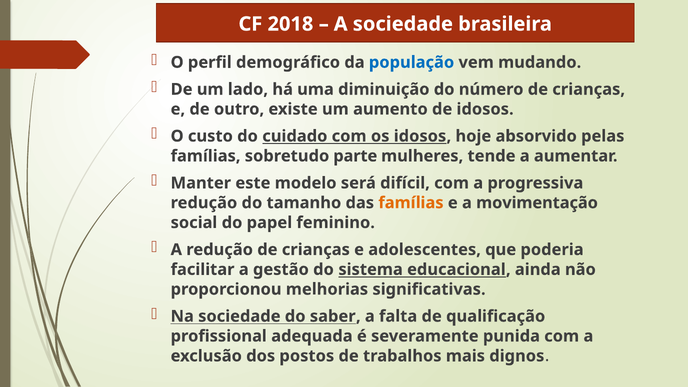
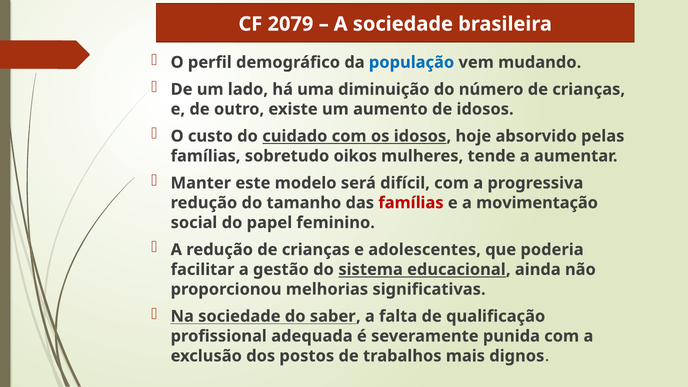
2018: 2018 -> 2079 (290, 24)
parte: parte -> oikos (355, 156)
famílias colour: orange -> red (411, 203)
